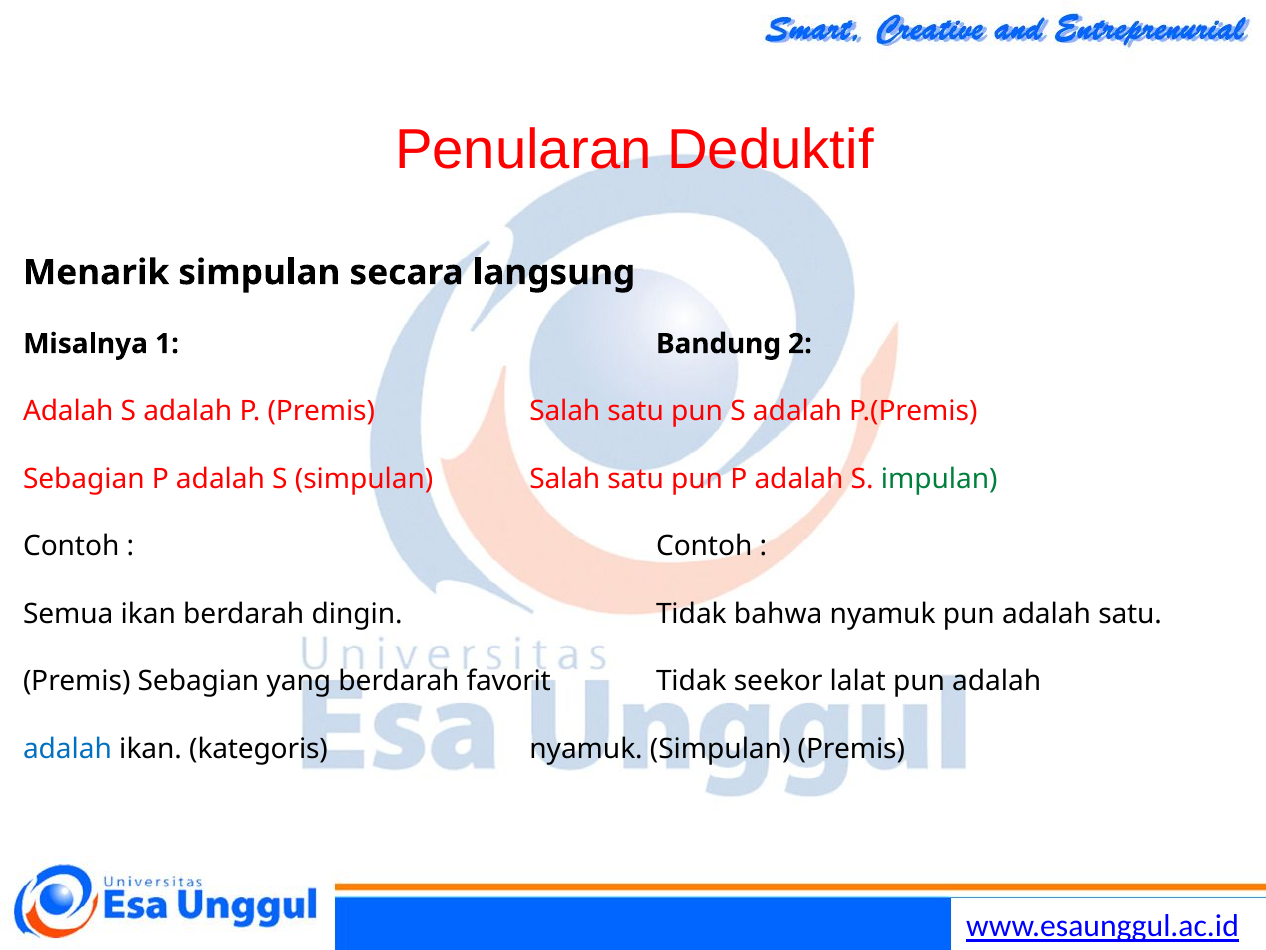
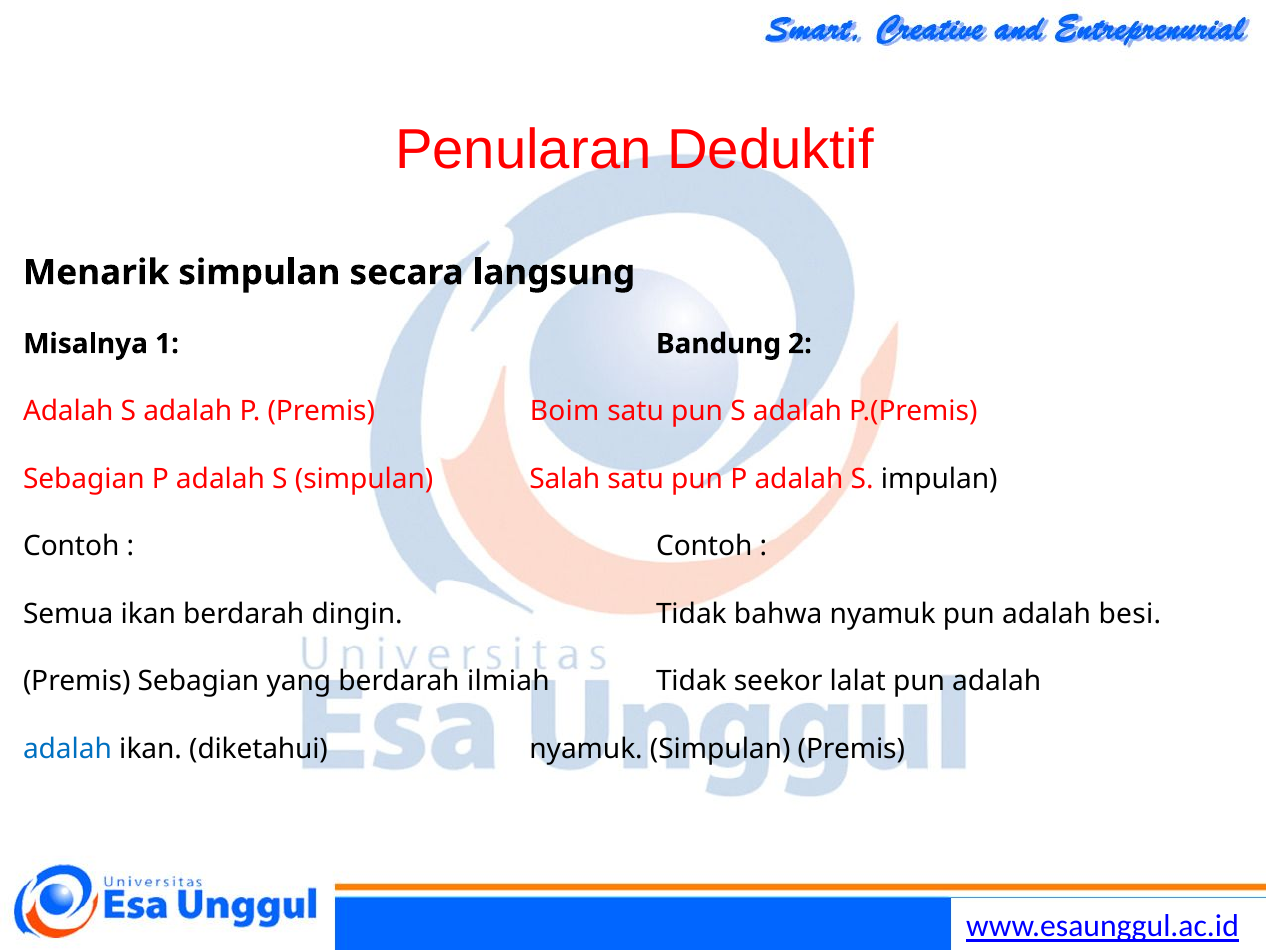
Premis Salah: Salah -> Boim (565, 411)
impulan colour: green -> black (939, 479)
adalah satu: satu -> besi (1130, 614)
favorit: favorit -> ilmiah (508, 681)
kategoris: kategoris -> diketahui (259, 749)
